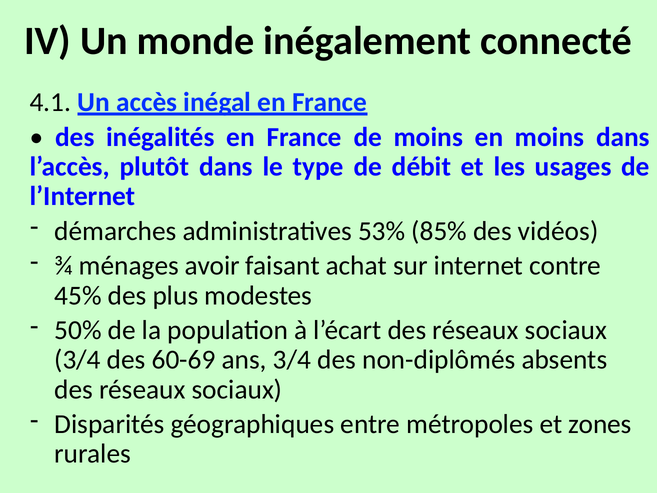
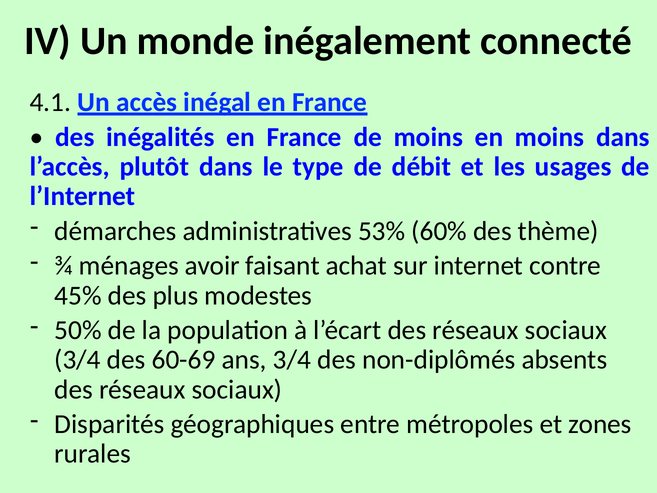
85%: 85% -> 60% (439, 231)
vidéos: vidéos -> thème (558, 231)
